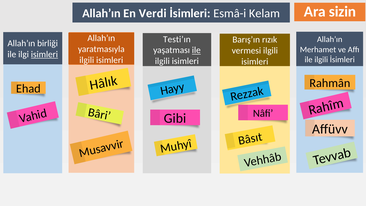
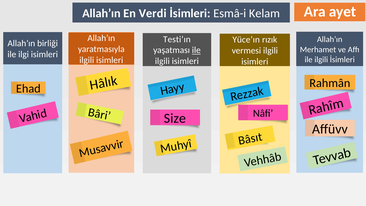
sizin: sizin -> ayet (342, 12)
Barış’ın: Barış’ın -> Yüce’ın (246, 40)
isimleri underline: present -> none (44, 54)
Gibi: Gibi -> Size (175, 118)
